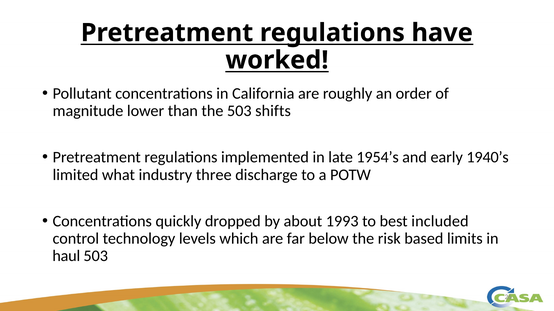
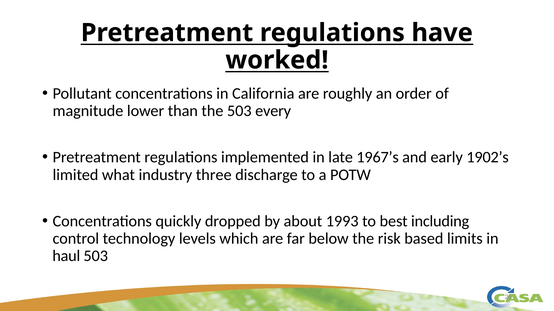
shifts: shifts -> every (273, 111)
1954’s: 1954’s -> 1967’s (378, 158)
1940’s: 1940’s -> 1902’s (488, 158)
included: included -> including (440, 221)
